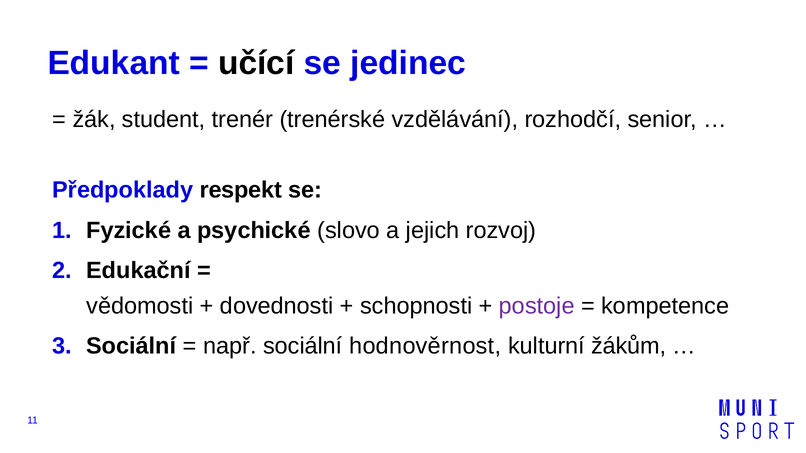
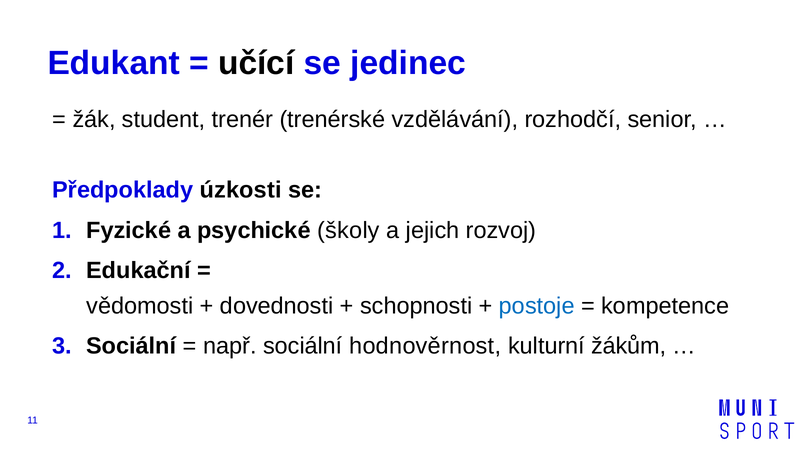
respekt: respekt -> úzkosti (241, 190)
slovo: slovo -> školy (348, 231)
postoje colour: purple -> blue (537, 306)
